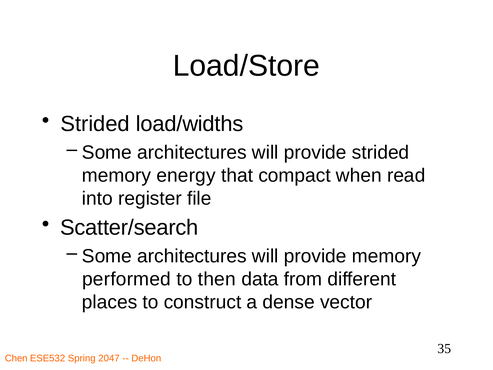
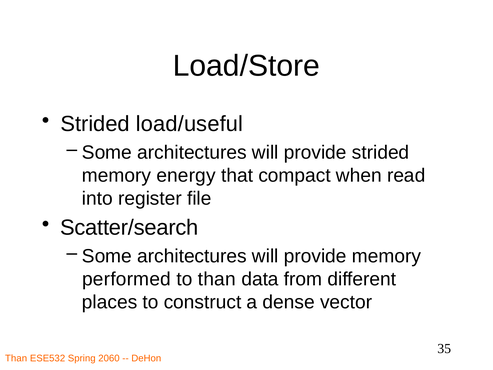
load/widths: load/widths -> load/useful (189, 124)
to then: then -> than (217, 279)
Chen: Chen -> Than (16, 358)
2047: 2047 -> 2060 (109, 358)
